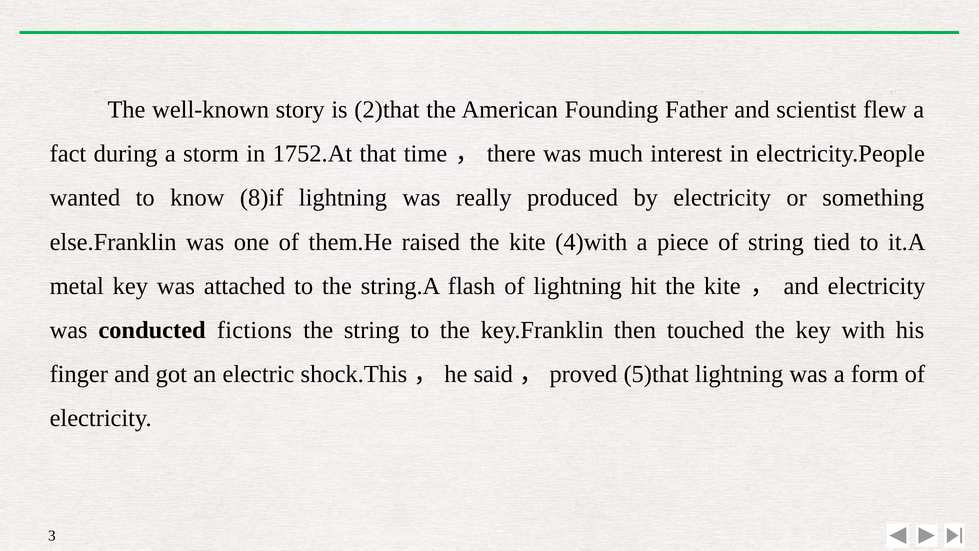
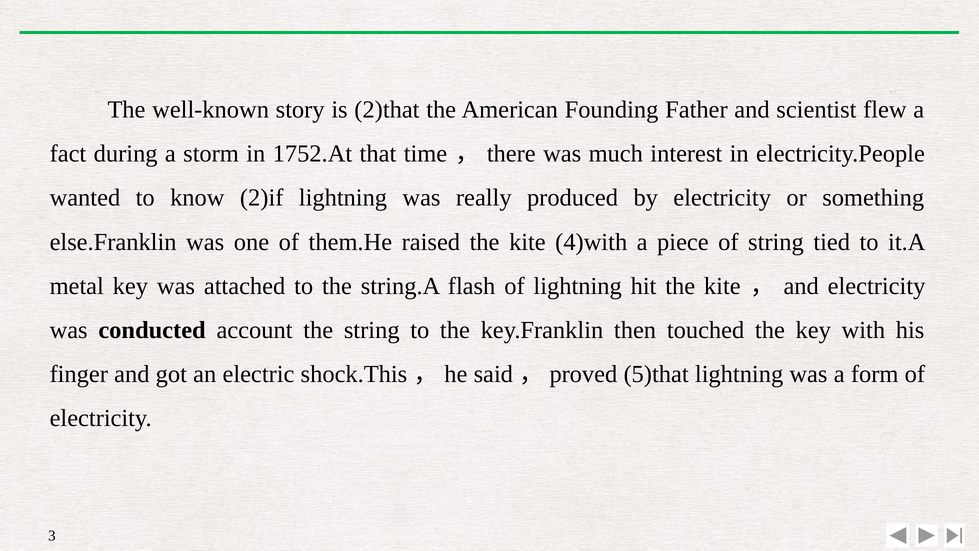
8)if: 8)if -> 2)if (262, 198)
fictions: fictions -> account (255, 330)
